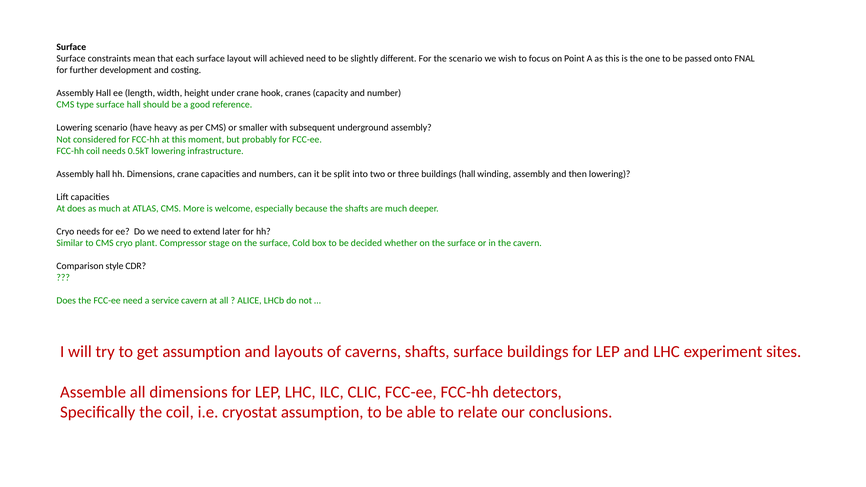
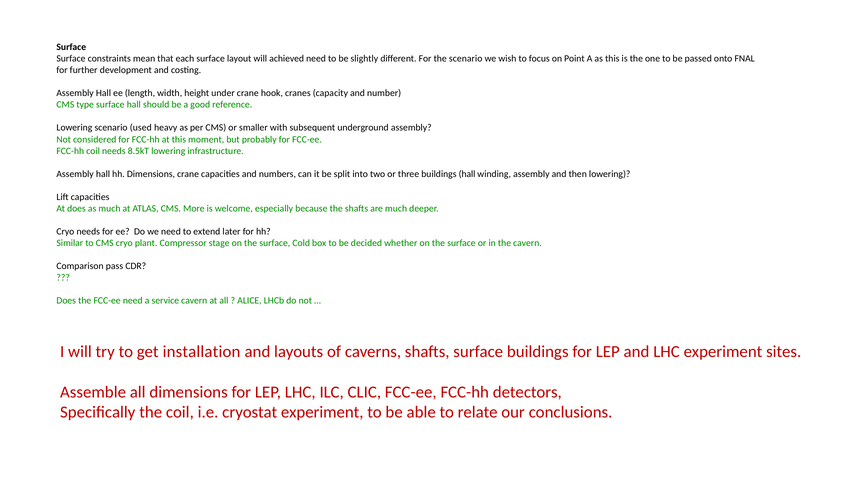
have: have -> used (141, 128)
0.5kT: 0.5kT -> 8.5kT (138, 151)
style: style -> pass (114, 266)
get assumption: assumption -> installation (202, 352)
cryostat assumption: assumption -> experiment (322, 413)
